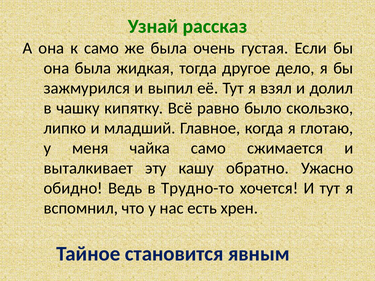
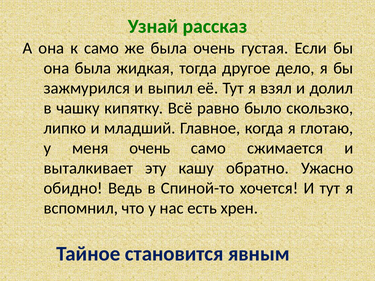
меня чайка: чайка -> очень (150, 148)
Трудно-то: Трудно-то -> Спиной-то (198, 188)
